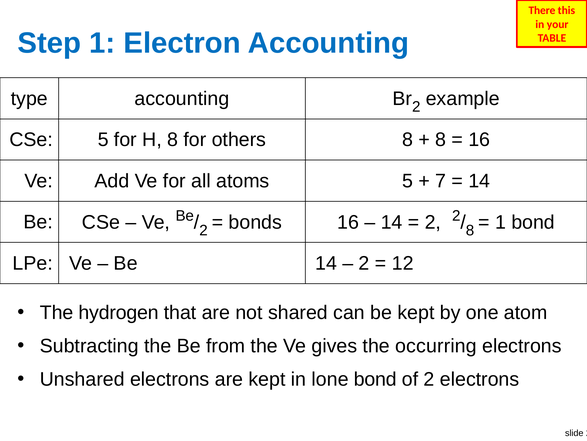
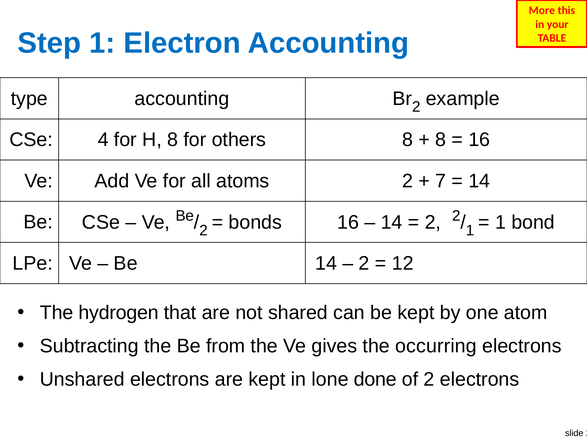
There: There -> More (542, 11)
CSe 5: 5 -> 4 (103, 140)
atoms 5: 5 -> 2 (408, 181)
8: 8 -> 1 (470, 230)
lone bond: bond -> done (375, 379)
